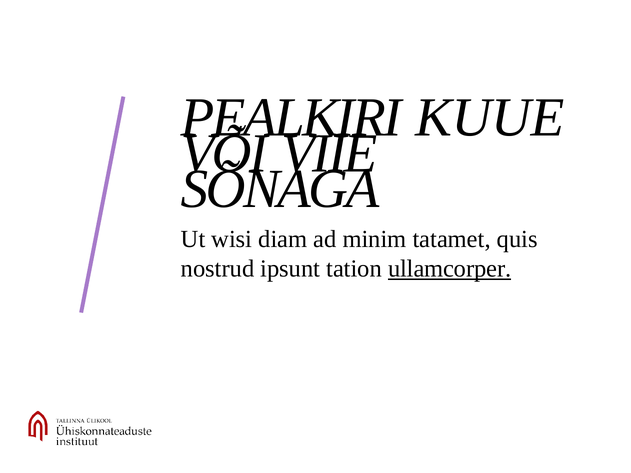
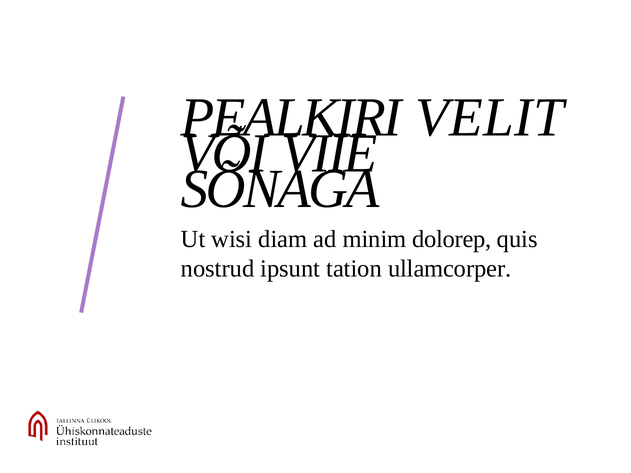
KUUE: KUUE -> VELIT (490, 118)
tatamet: tatamet -> dolorep (452, 239)
ullamcorper underline: present -> none (450, 269)
